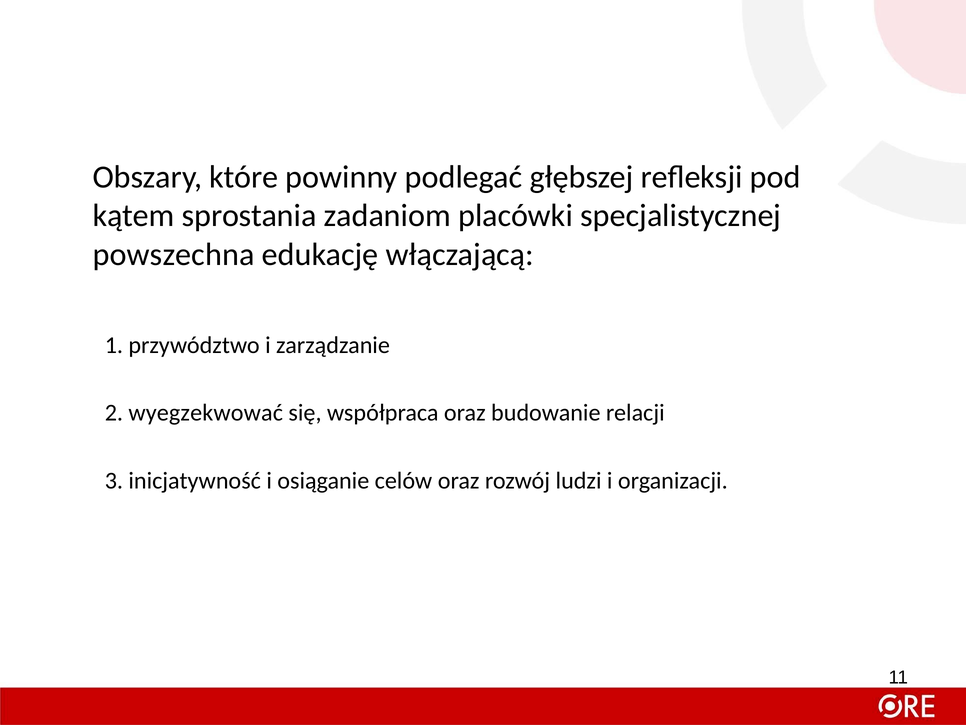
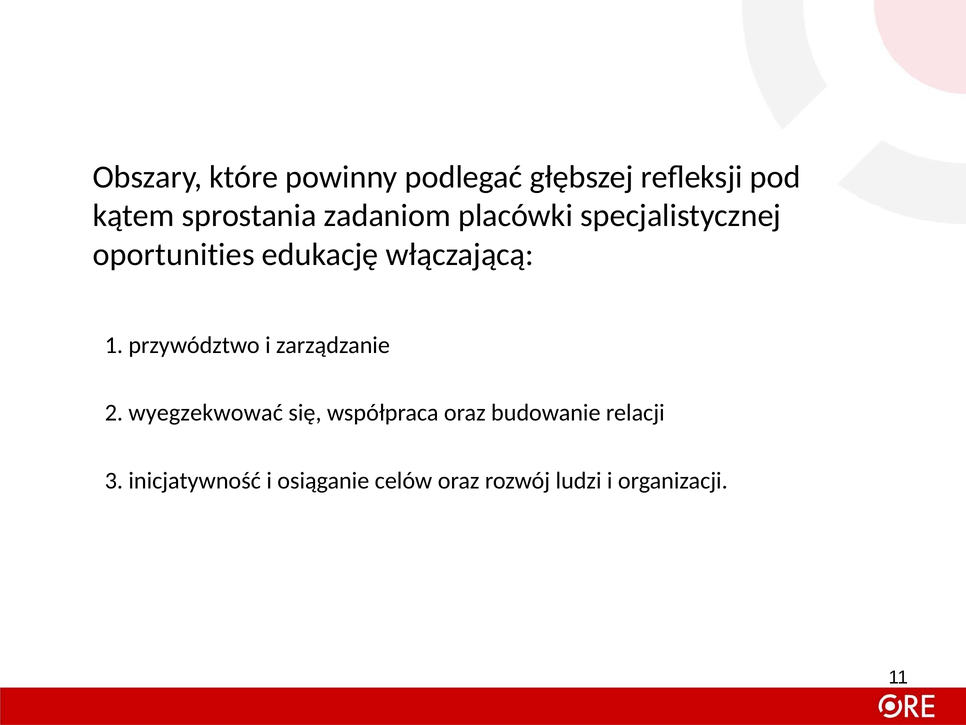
powszechna: powszechna -> oportunities (174, 254)
